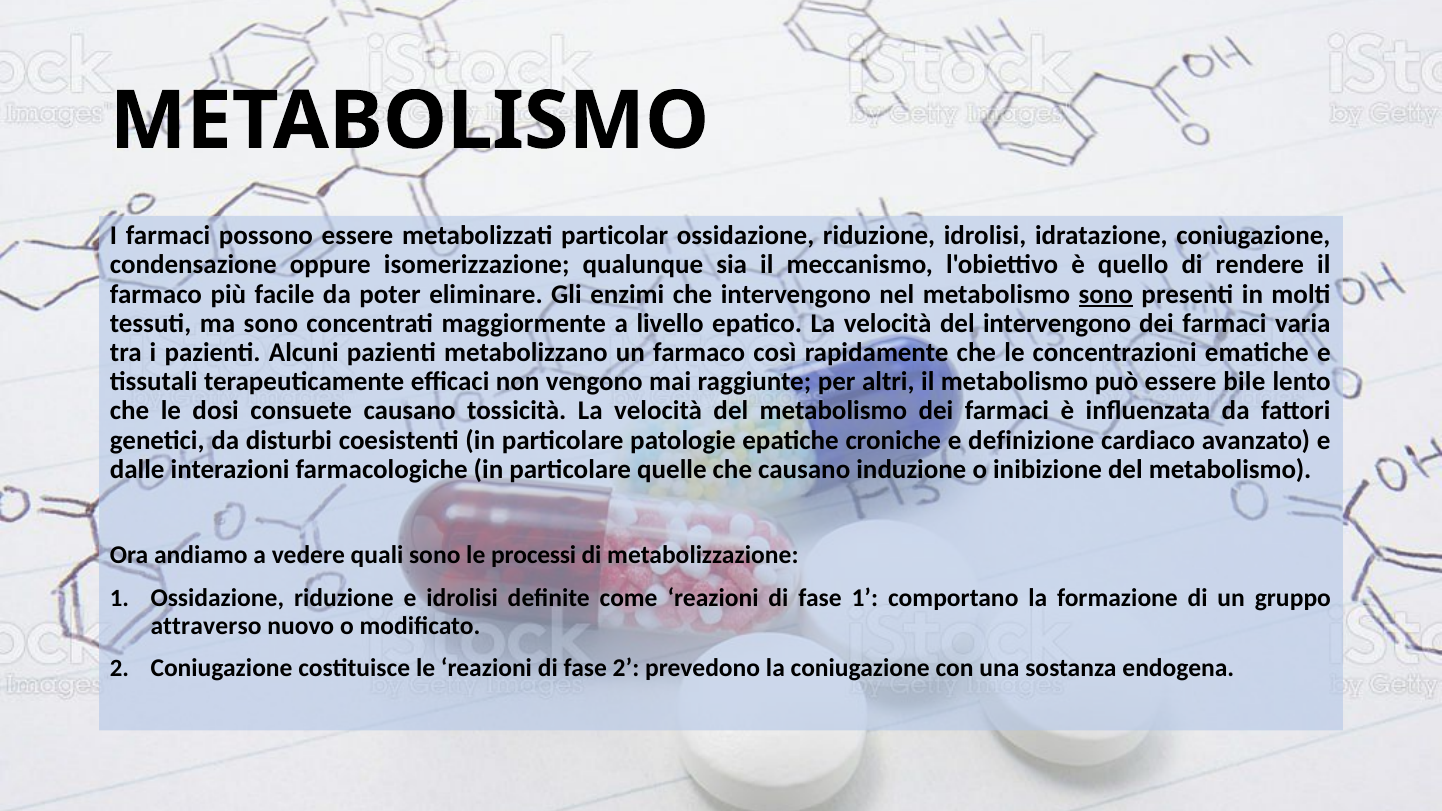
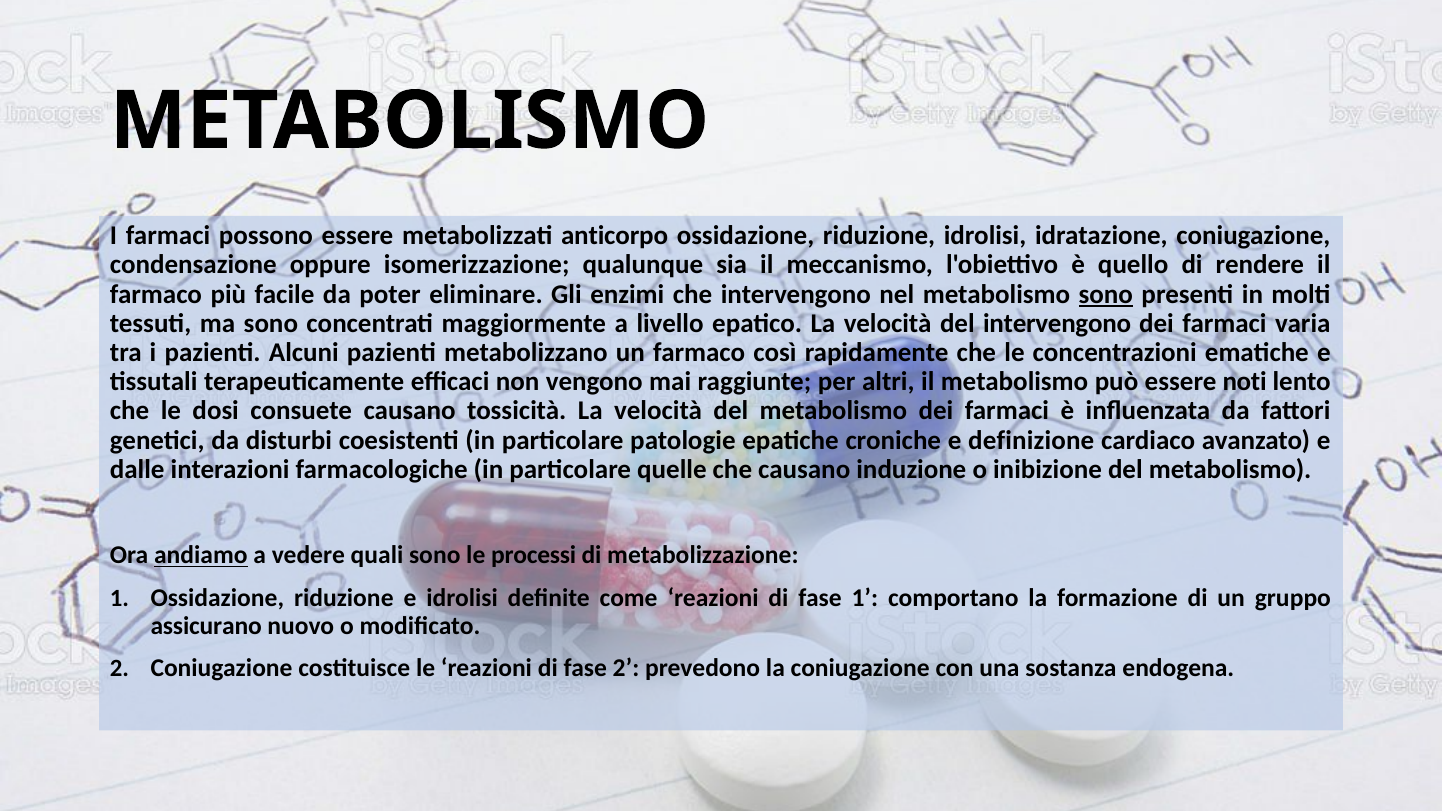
particolar: particolar -> anticorpo (615, 236)
bile: bile -> noti (1245, 382)
andiamo underline: none -> present (201, 555)
attraverso: attraverso -> assicurano (206, 626)
